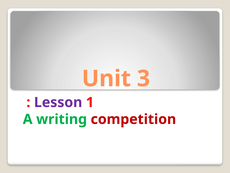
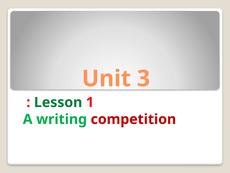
Lesson colour: purple -> green (58, 102)
